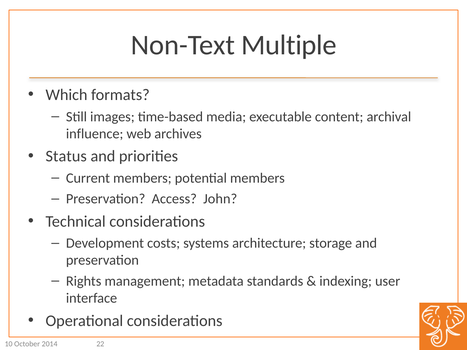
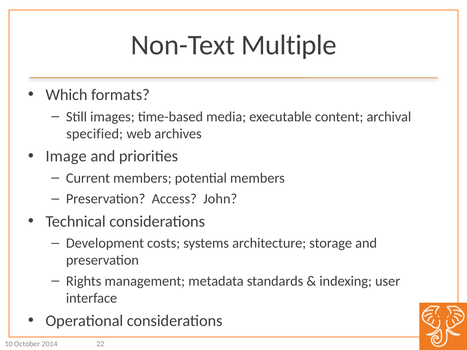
influence: influence -> specified (95, 134)
Status: Status -> Image (66, 156)
